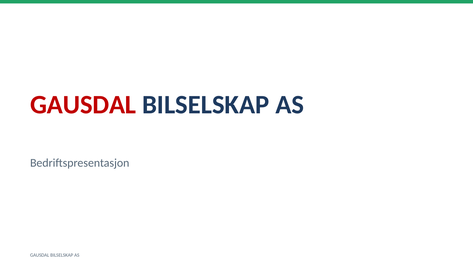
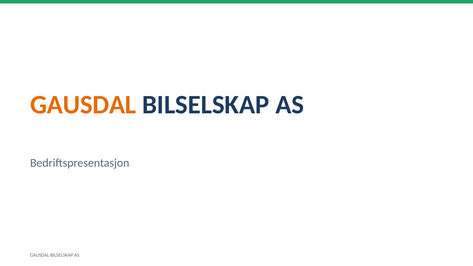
GAUSDAL colour: red -> orange (83, 105)
